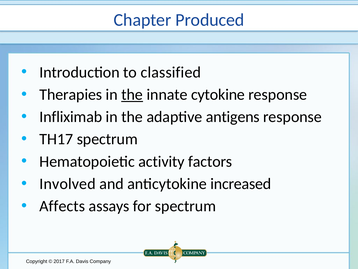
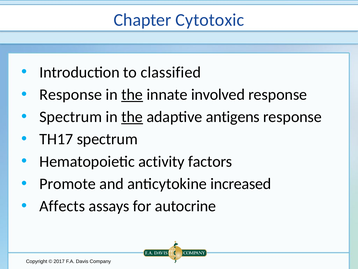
Produced: Produced -> Cytotoxic (210, 20)
Therapies: Therapies -> Response (71, 94)
cytokine: cytokine -> involved (218, 94)
Infliximab: Infliximab -> Spectrum (71, 117)
the underline: none -> present (132, 117)
Involved: Involved -> Promote (68, 184)
for spectrum: spectrum -> autocrine (186, 206)
